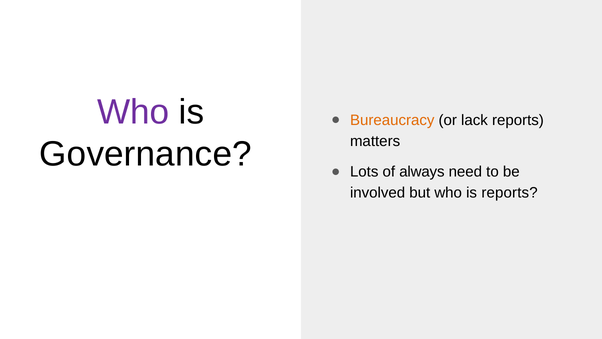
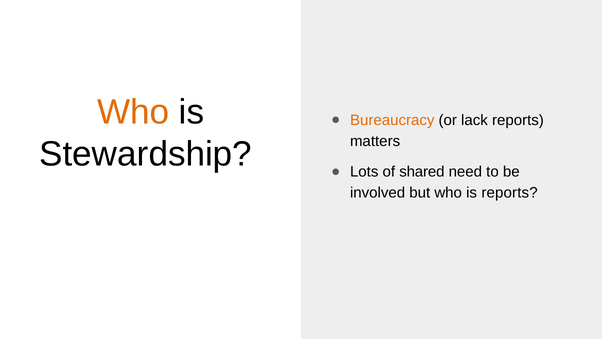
Who colour: purple -> orange (133, 112)
Governance: Governance -> Stewardship (146, 154)
always: always -> shared (422, 172)
